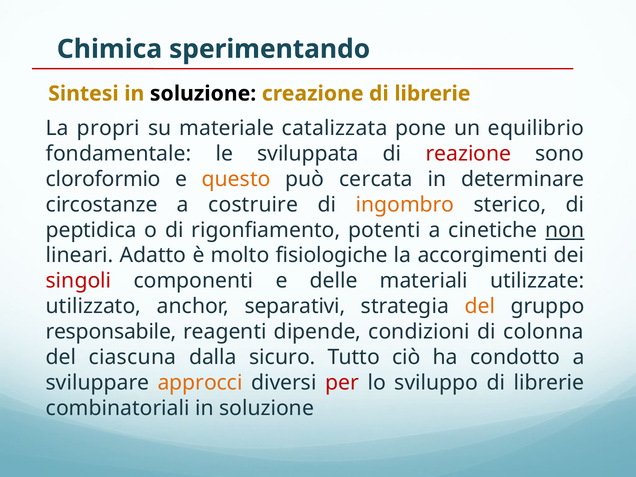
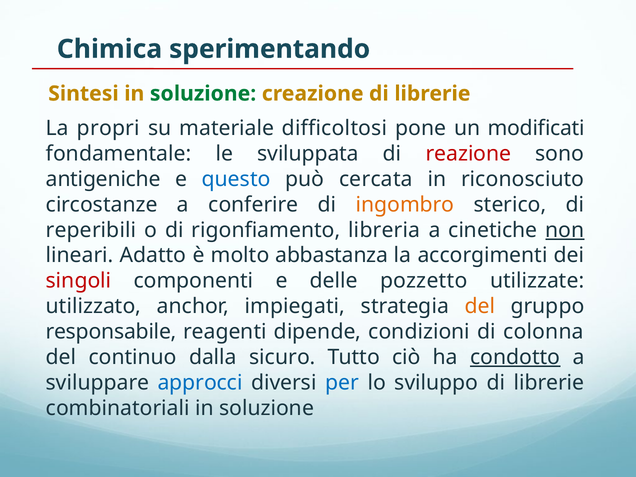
soluzione colour: black -> green (203, 94)
catalizzata: catalizzata -> difficoltosi (335, 128)
equilibrio: equilibrio -> modificati (536, 128)
cloroformio: cloroformio -> antigeniche (103, 179)
questo colour: orange -> blue (236, 179)
determinare: determinare -> riconosciuto (523, 179)
costruire: costruire -> conferire (253, 205)
peptidica: peptidica -> reperibili (91, 230)
potenti: potenti -> libreria (384, 230)
fisiologiche: fisiologiche -> abbastanza (332, 255)
materiali: materiali -> pozzetto (424, 281)
separativi: separativi -> impiegati (295, 306)
ciascuna: ciascuna -> continuo (133, 357)
condotto underline: none -> present (515, 357)
approcci colour: orange -> blue (200, 383)
per colour: red -> blue (342, 383)
